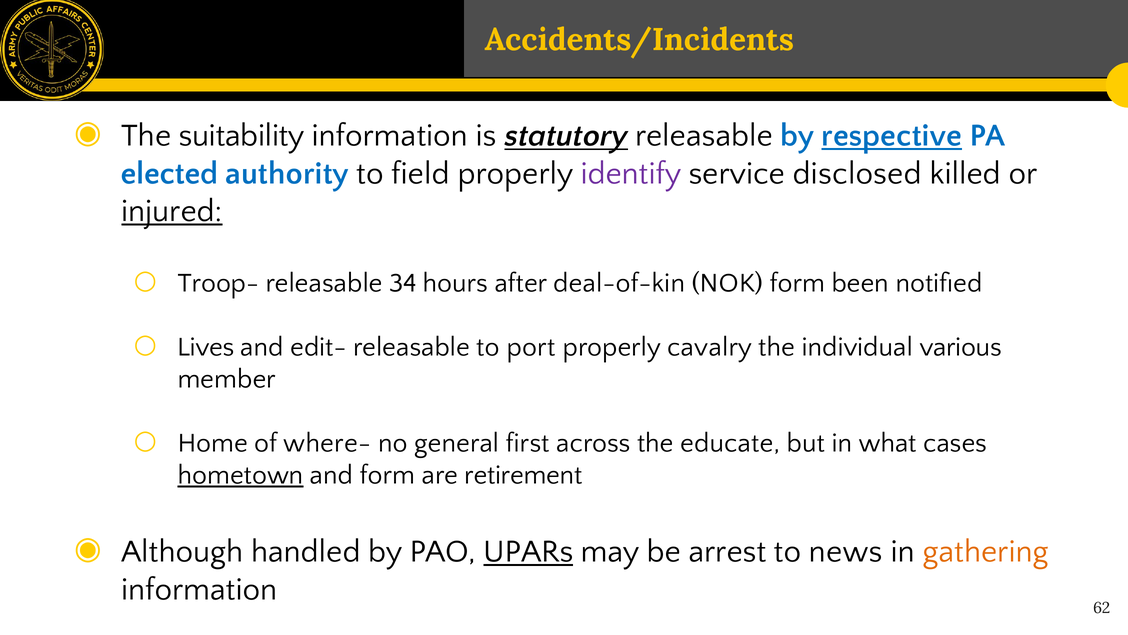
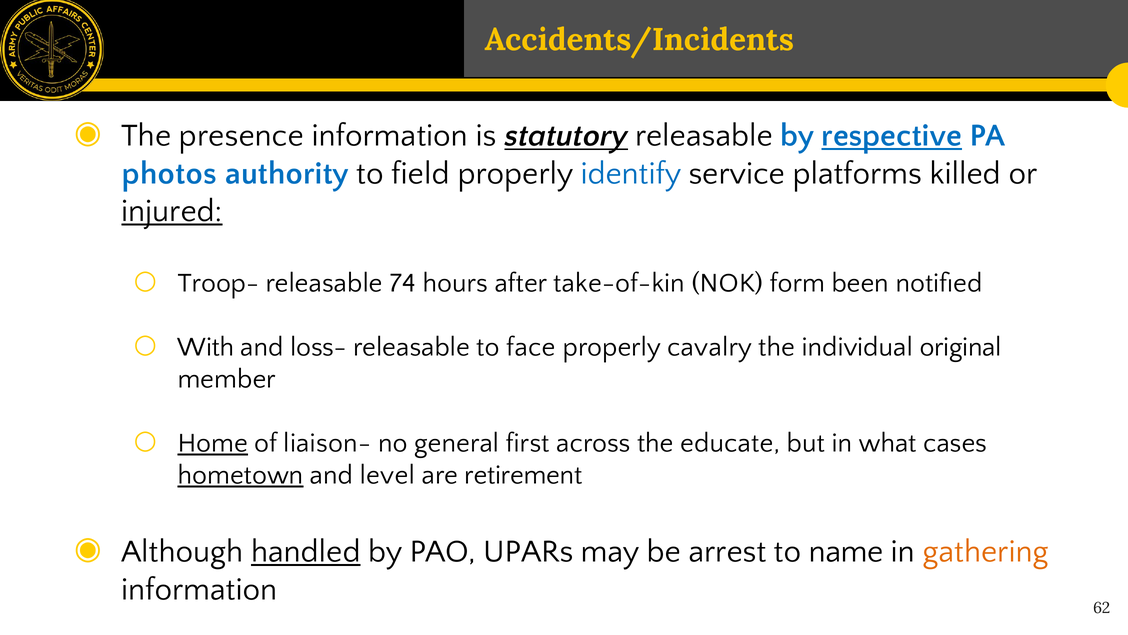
suitability: suitability -> presence (241, 135)
elected: elected -> photos (169, 173)
identify colour: purple -> blue (631, 173)
disclosed: disclosed -> platforms (857, 173)
34: 34 -> 74 (403, 283)
deal-of-kin: deal-of-kin -> take-of-kin (619, 283)
Lives: Lives -> With (206, 347)
edit-: edit- -> loss- (319, 347)
port: port -> face (531, 347)
various: various -> original (961, 347)
Home underline: none -> present (213, 443)
where-: where- -> liaison- (327, 443)
and form: form -> level (387, 475)
handled underline: none -> present (306, 551)
UPARs underline: present -> none (528, 551)
news: news -> name (846, 551)
